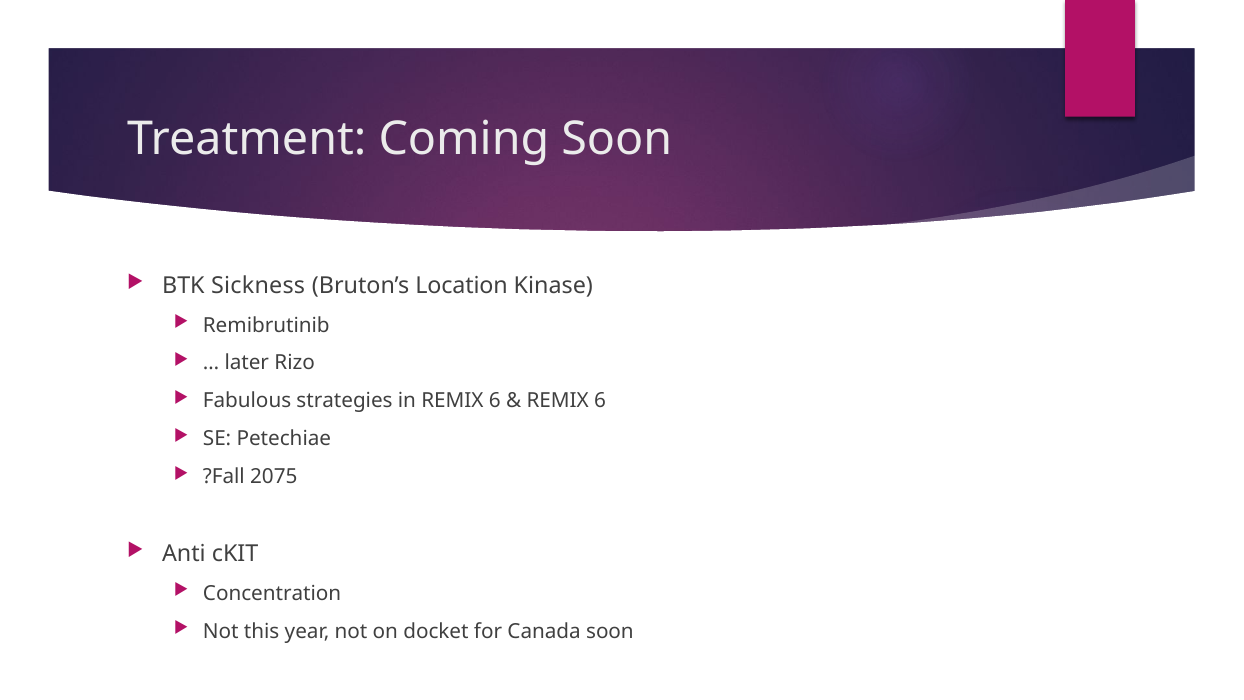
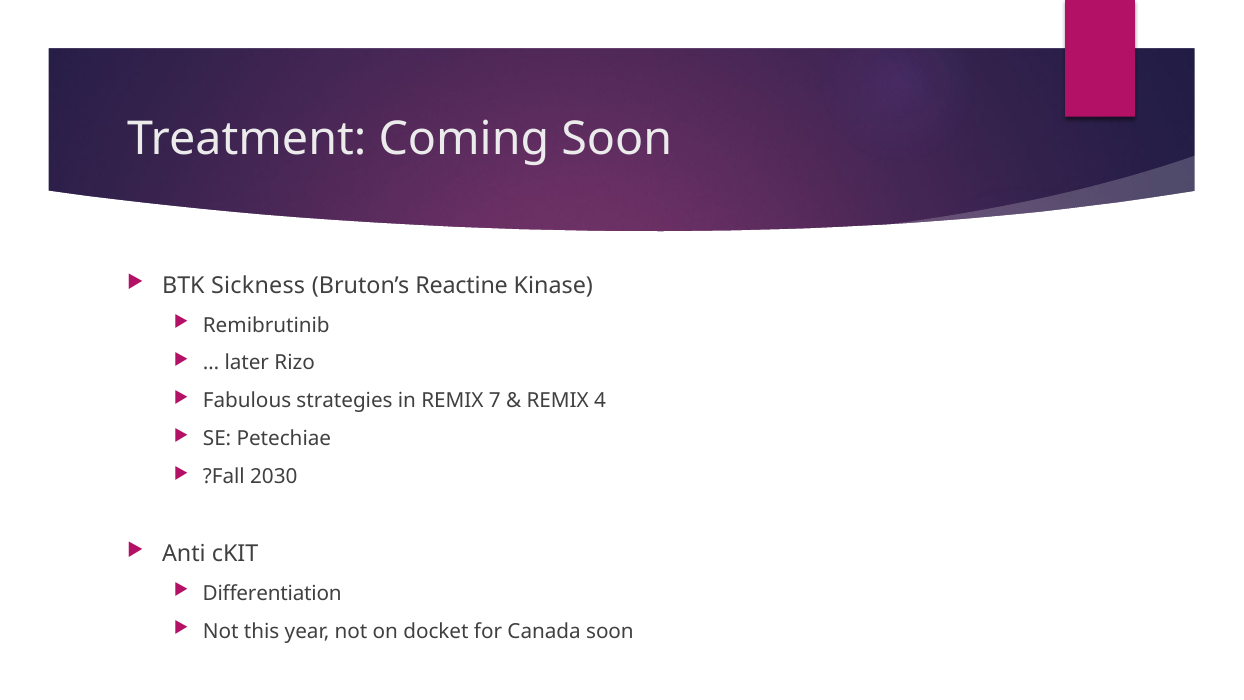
Location: Location -> Reactine (462, 286)
in REMIX 6: 6 -> 7 (495, 401)
6: 6 -> 4 (600, 401)
2075: 2075 -> 2030 (274, 476)
Concentration: Concentration -> Differentiation (272, 593)
